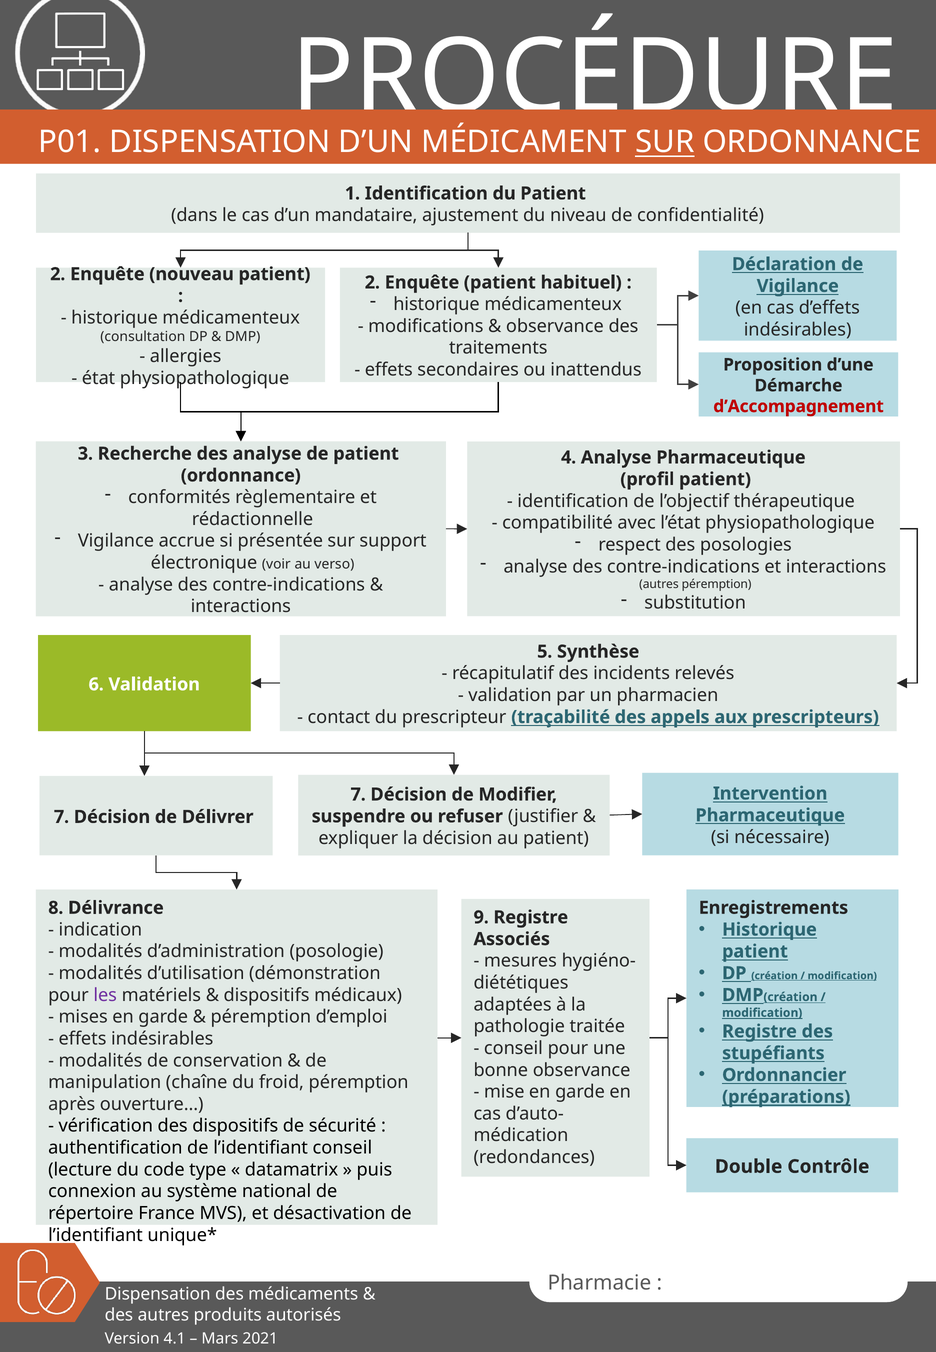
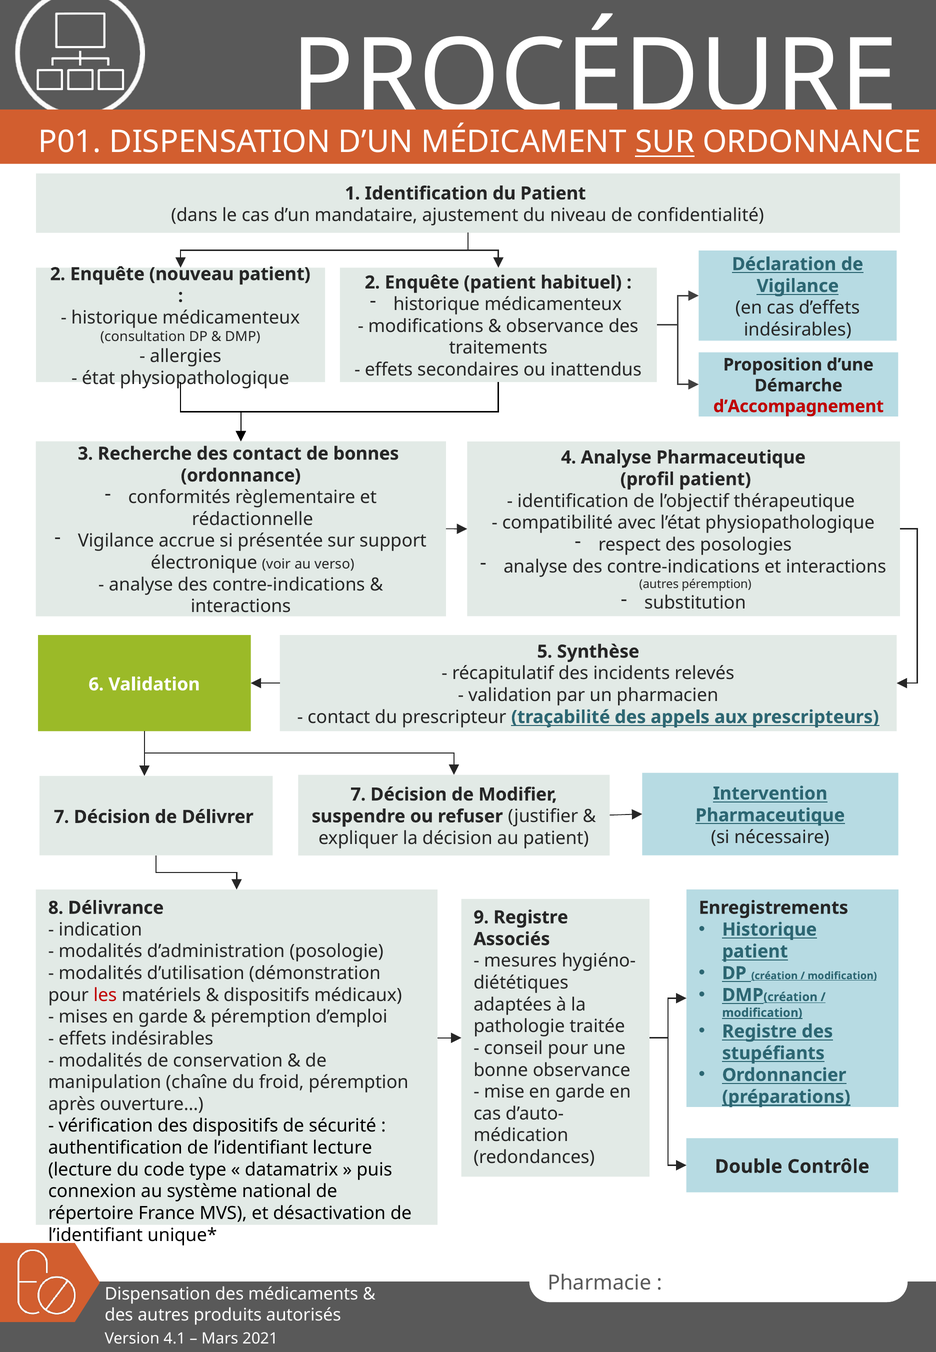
des analyse: analyse -> contact (267, 454)
de patient: patient -> bonnes (366, 454)
les colour: purple -> red (105, 995)
l’identifiant conseil: conseil -> lecture (342, 1148)
